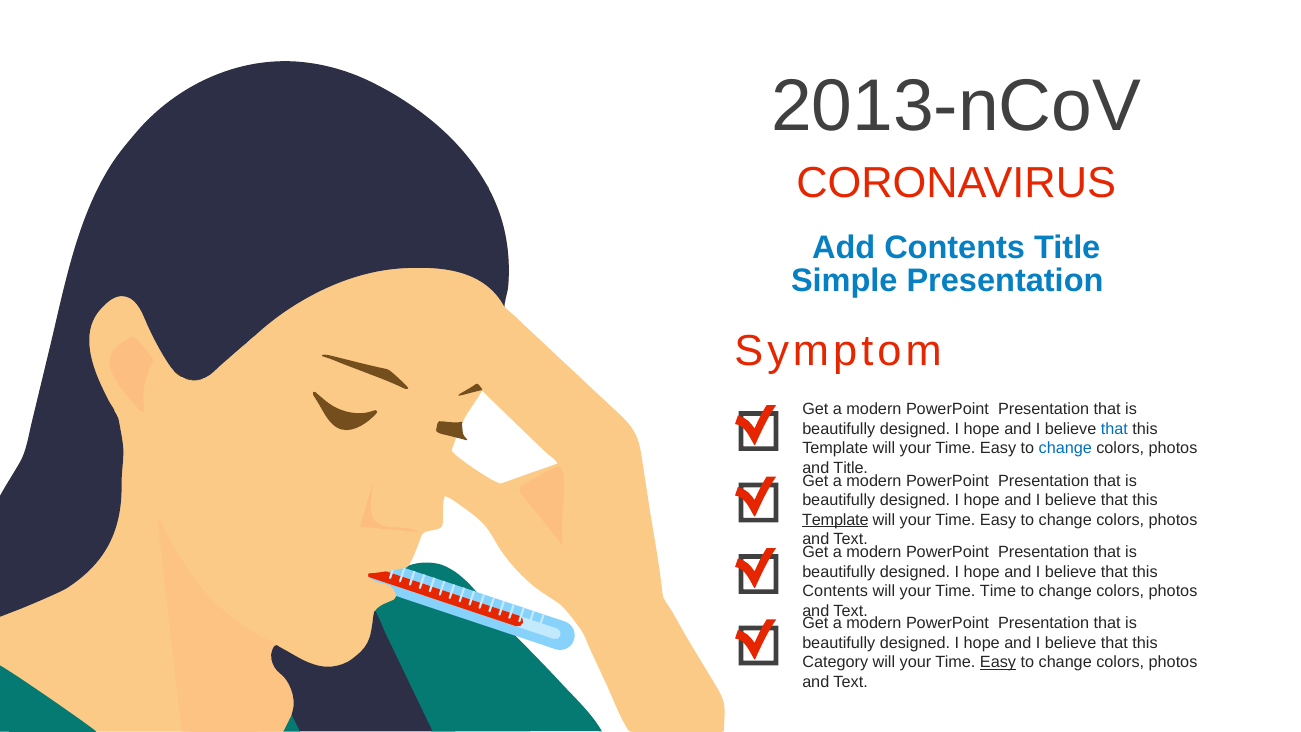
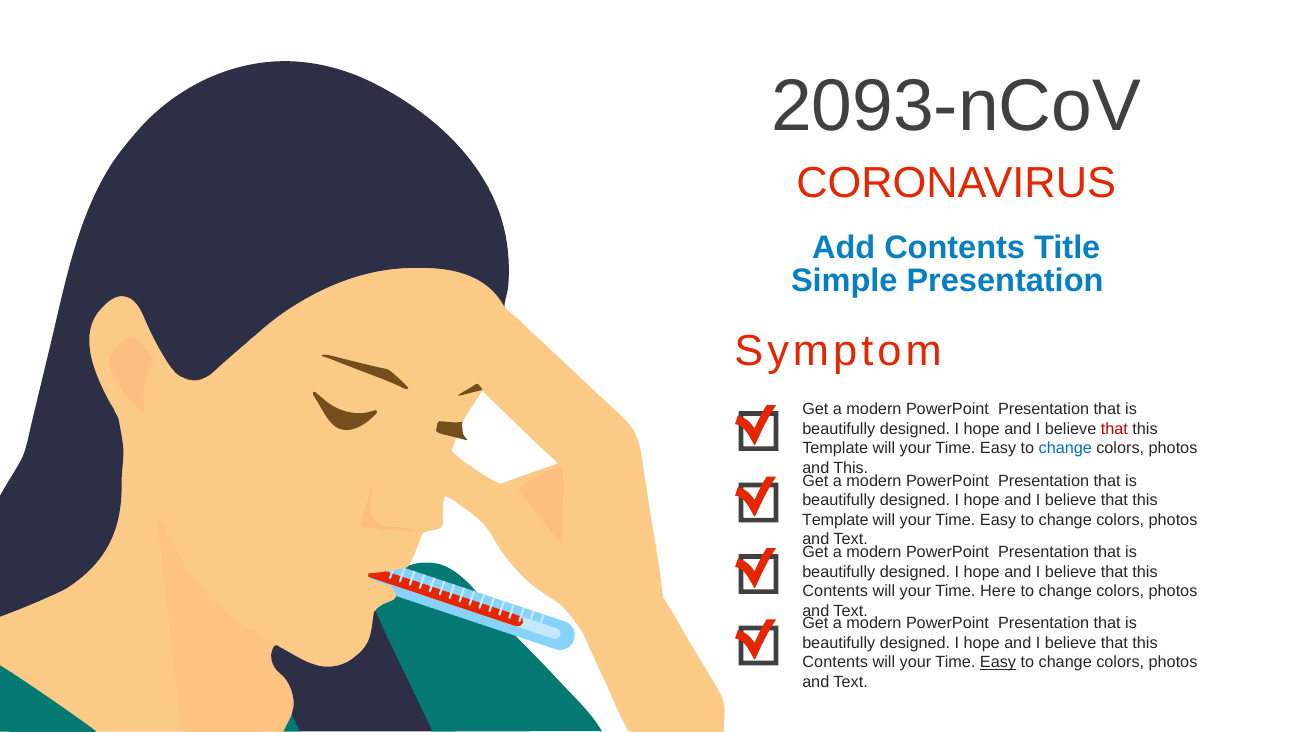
2013-nCoV: 2013-nCoV -> 2093-nCoV (956, 106)
that colour: blue -> red (1114, 429)
and Title: Title -> This (851, 468)
Template underline: present -> none (835, 520)
Time Time: Time -> Here (998, 591)
Category: Category -> Contents (835, 662)
